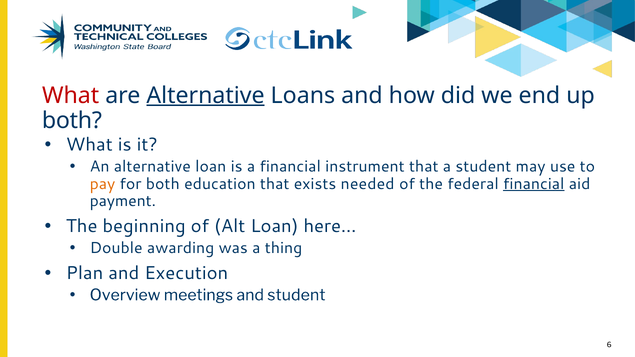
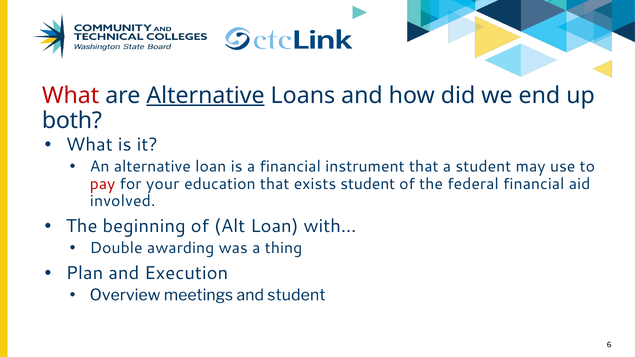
pay colour: orange -> red (102, 184)
for both: both -> your (163, 184)
exists needed: needed -> student (368, 184)
financial underline: present -> none (534, 184)
payment: payment -> involved (123, 201)
here…: here… -> with… (330, 226)
